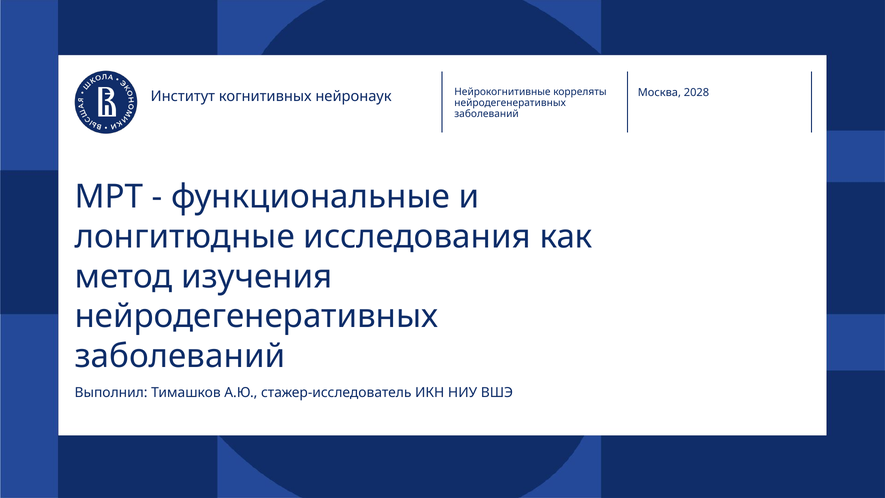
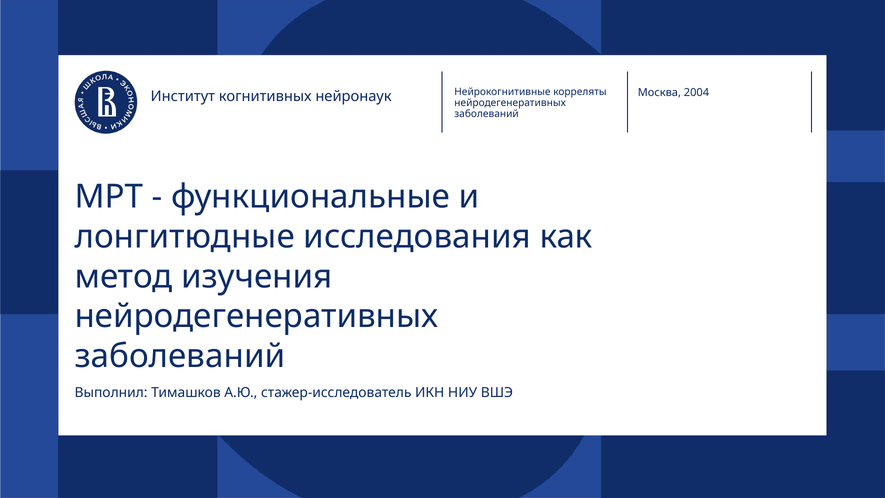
2028: 2028 -> 2004 (696, 93)
